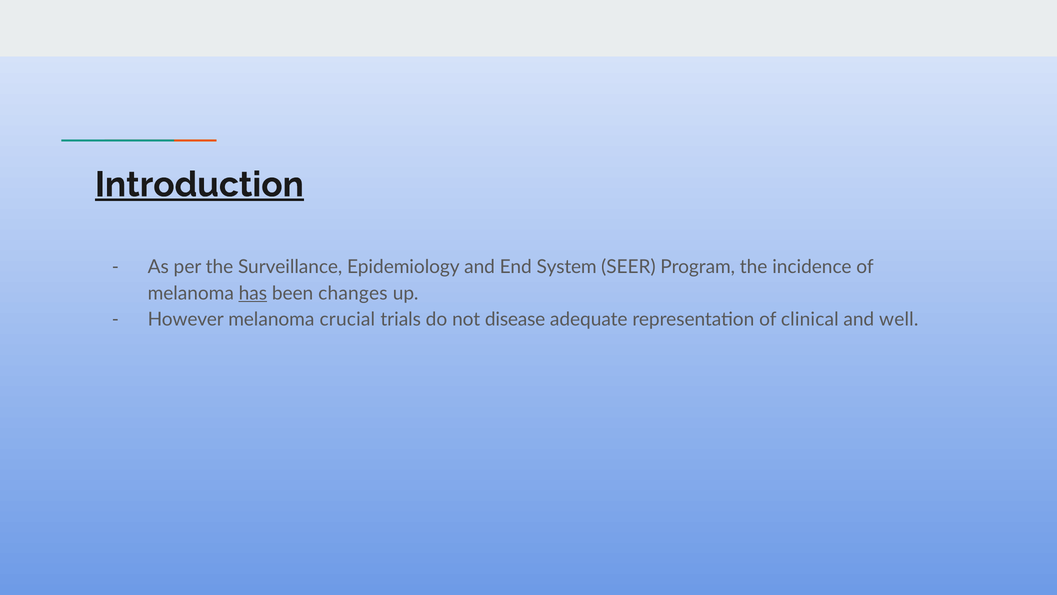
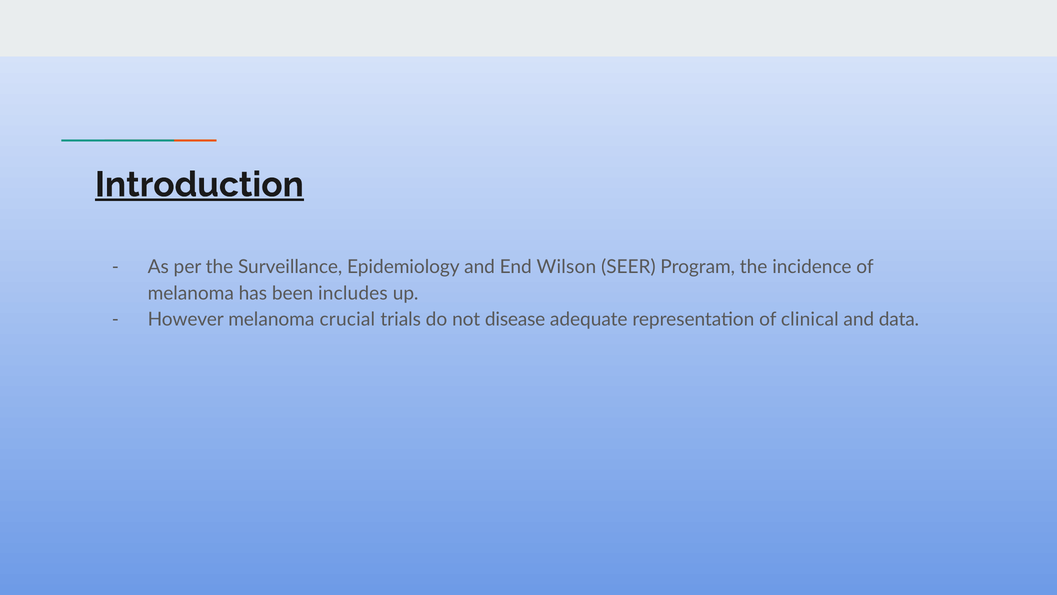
System: System -> Wilson (566, 267)
has underline: present -> none (253, 293)
changes: changes -> includes (353, 293)
well: well -> data (899, 319)
